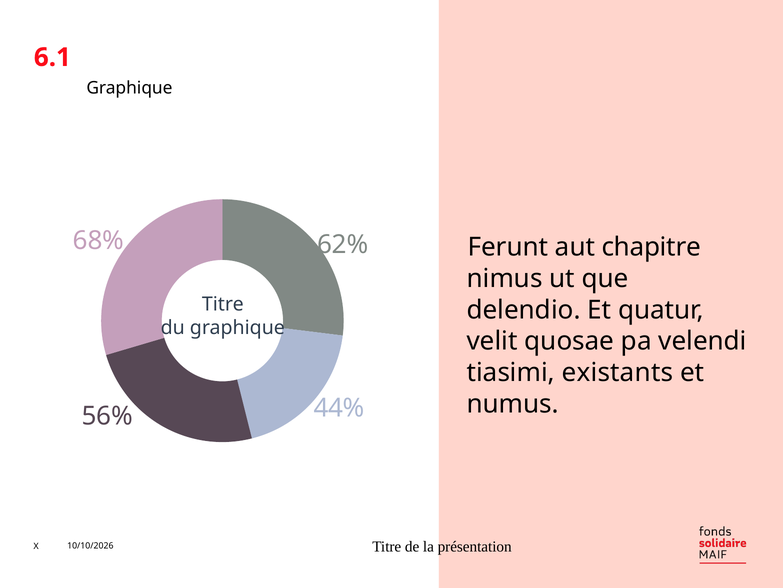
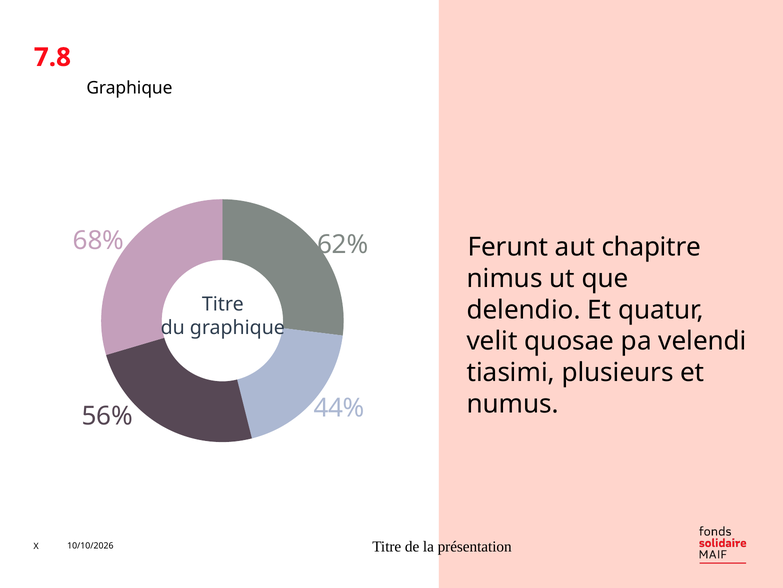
6.1: 6.1 -> 7.8 (52, 57)
existants: existants -> plusieurs (618, 372)
